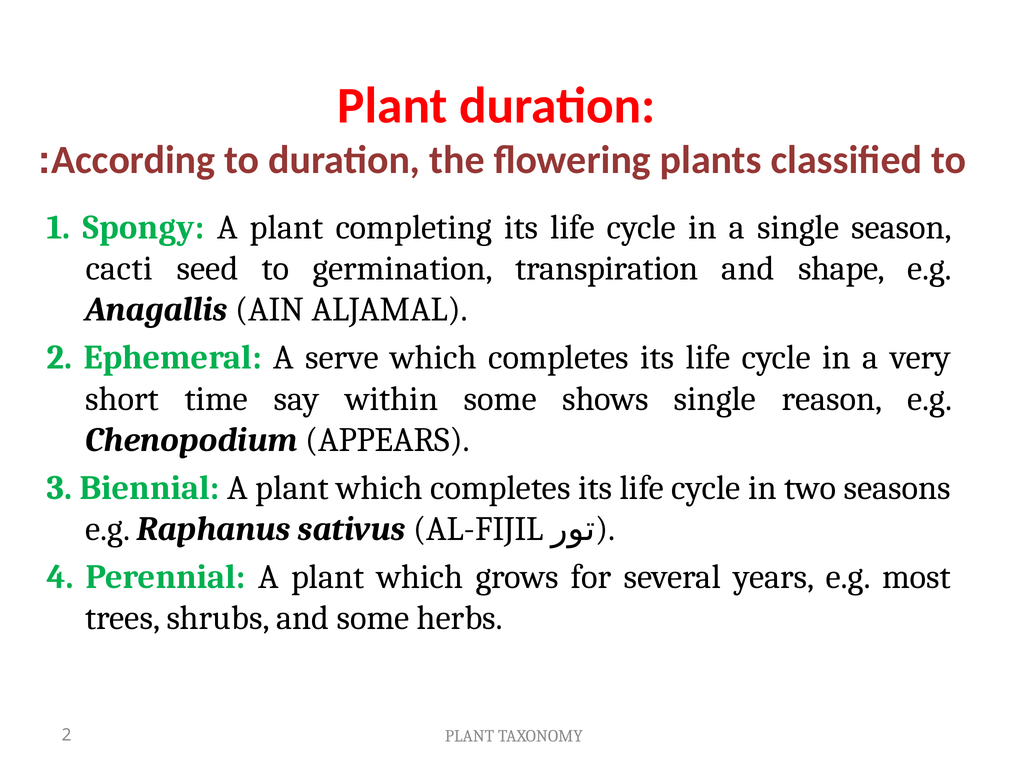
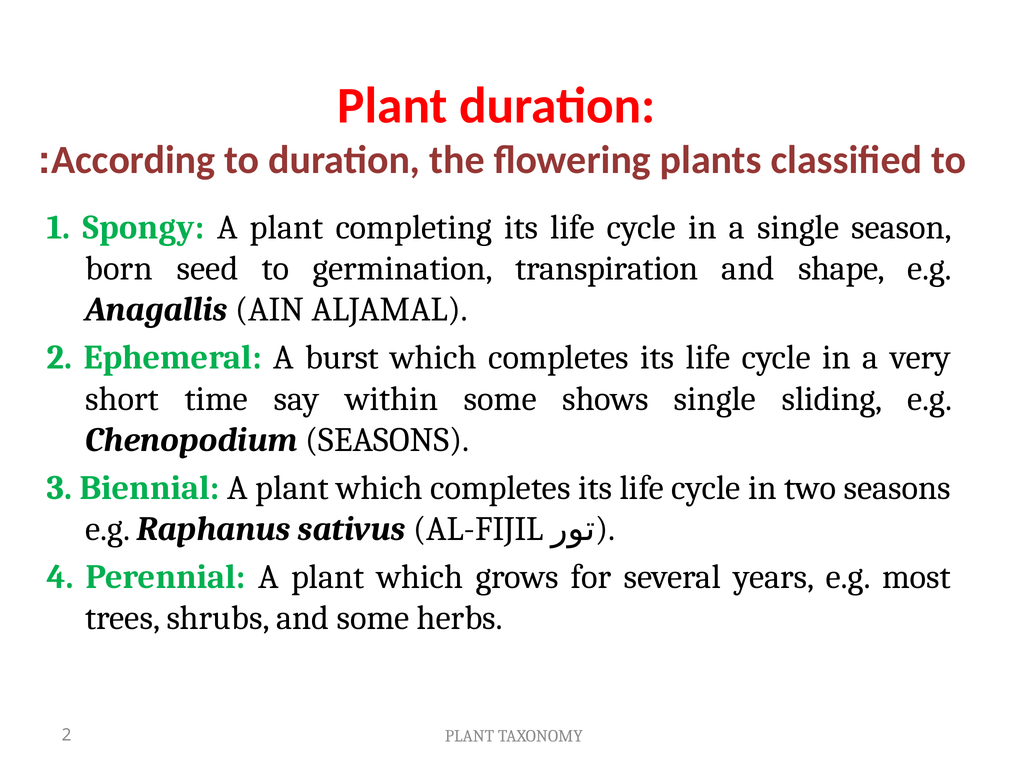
cacti: cacti -> born (119, 269)
serve: serve -> burst (342, 358)
reason: reason -> sliding (832, 399)
Chenopodium APPEARS: APPEARS -> SEASONS (387, 440)
